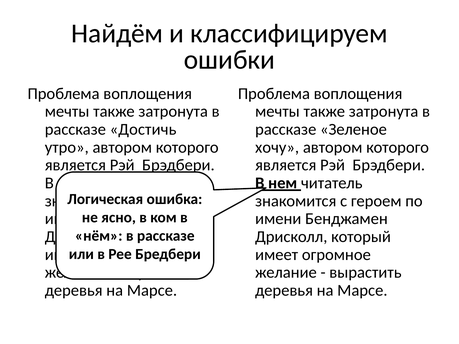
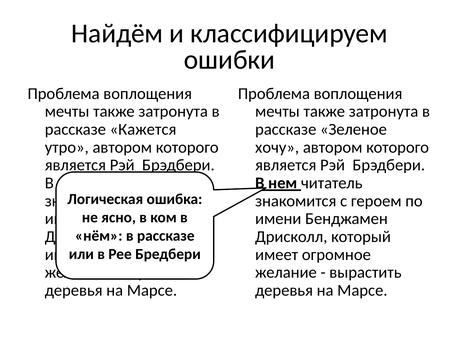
Достичь: Достичь -> Кажется (143, 130)
